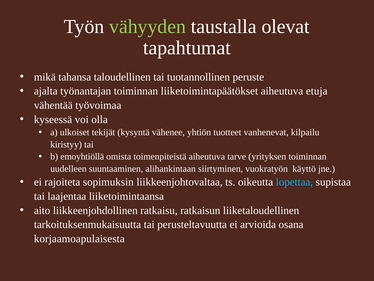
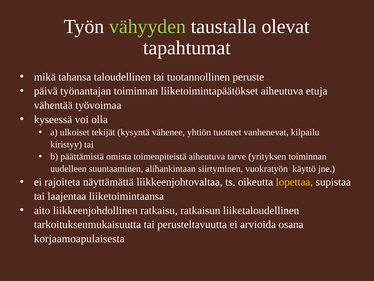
ajalta: ajalta -> päivä (46, 91)
emoyhtiöllä: emoyhtiöllä -> päättämistä (82, 156)
sopimuksin: sopimuksin -> näyttämättä (108, 182)
lopettaa colour: light blue -> yellow (294, 182)
